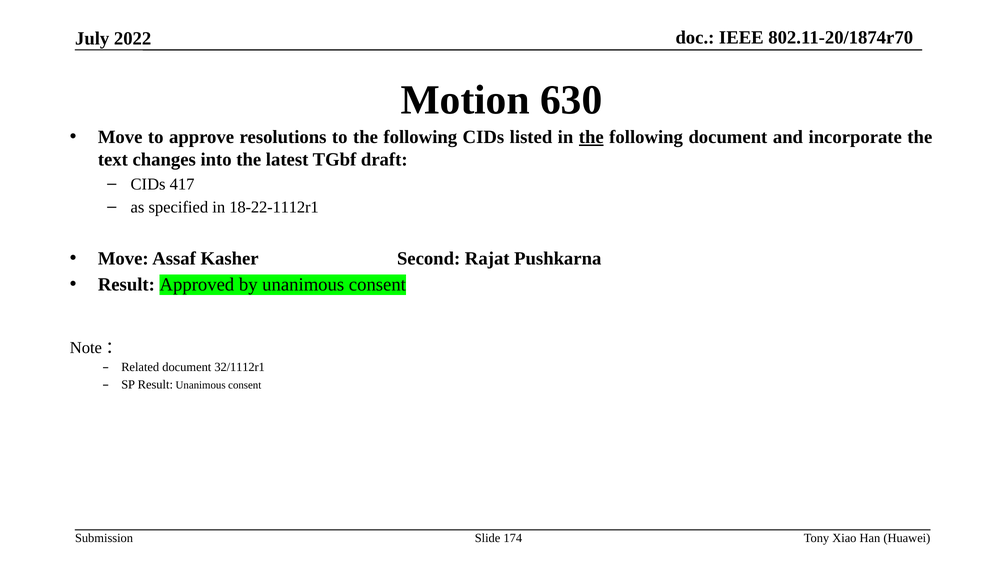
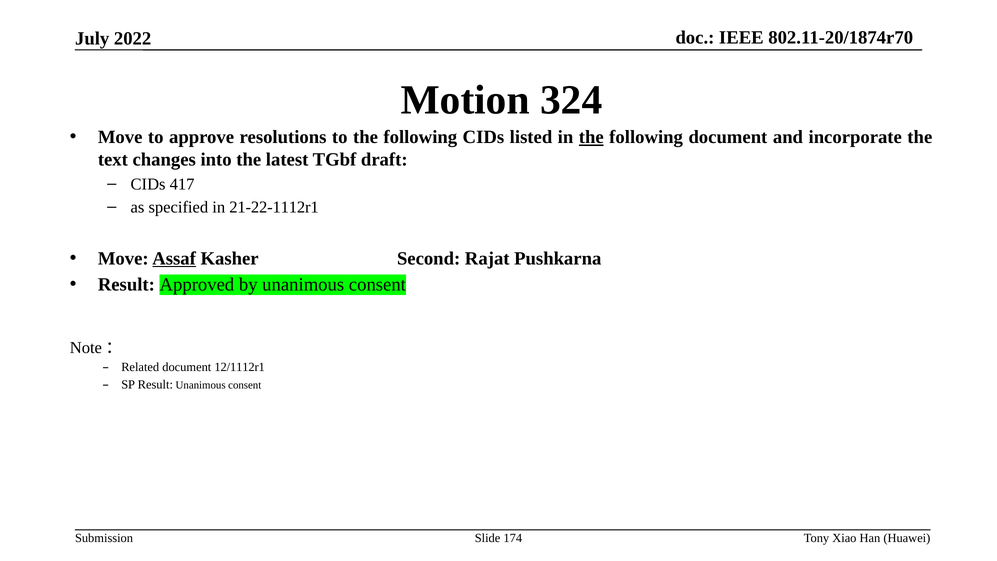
630: 630 -> 324 (571, 100)
18-22-1112r1: 18-22-1112r1 -> 21-22-1112r1 (274, 207)
Assaf underline: none -> present (174, 258)
32/1112r1: 32/1112r1 -> 12/1112r1 (240, 367)
